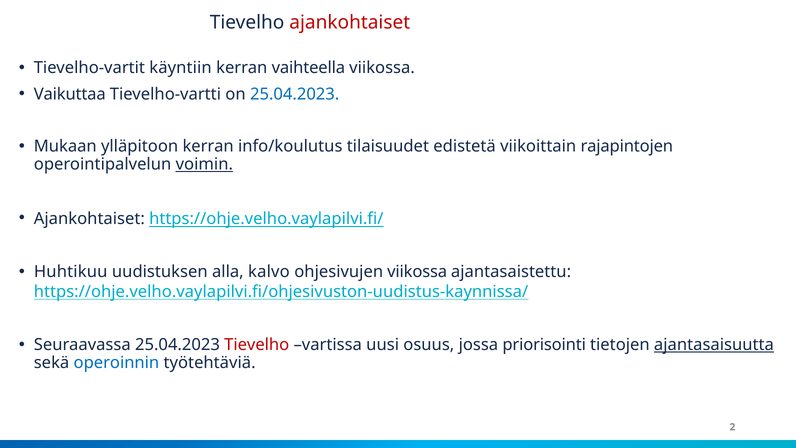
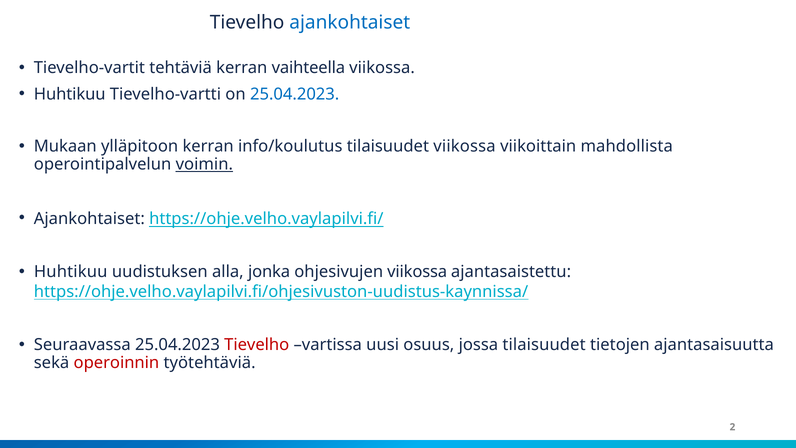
ajankohtaiset colour: red -> blue (350, 22)
käyntiin: käyntiin -> tehtäviä (181, 68)
Vaikuttaa: Vaikuttaa -> Huhtikuu (70, 94)
tilaisuudet edistetä: edistetä -> viikossa (464, 146)
rajapintojen: rajapintojen -> mahdollista (627, 146)
kalvo: kalvo -> jonka (269, 272)
jossa priorisointi: priorisointi -> tilaisuudet (544, 345)
ajantasaisuutta underline: present -> none (714, 345)
operoinnin colour: blue -> red (116, 362)
